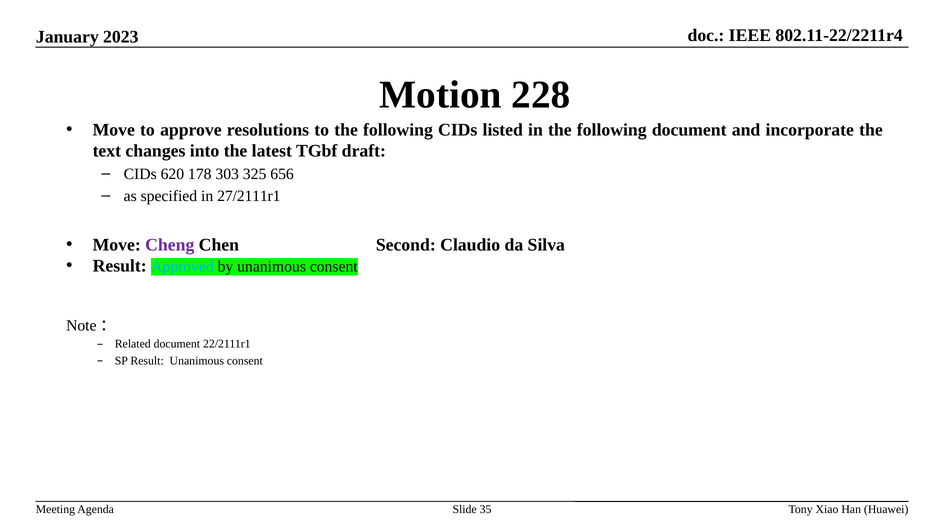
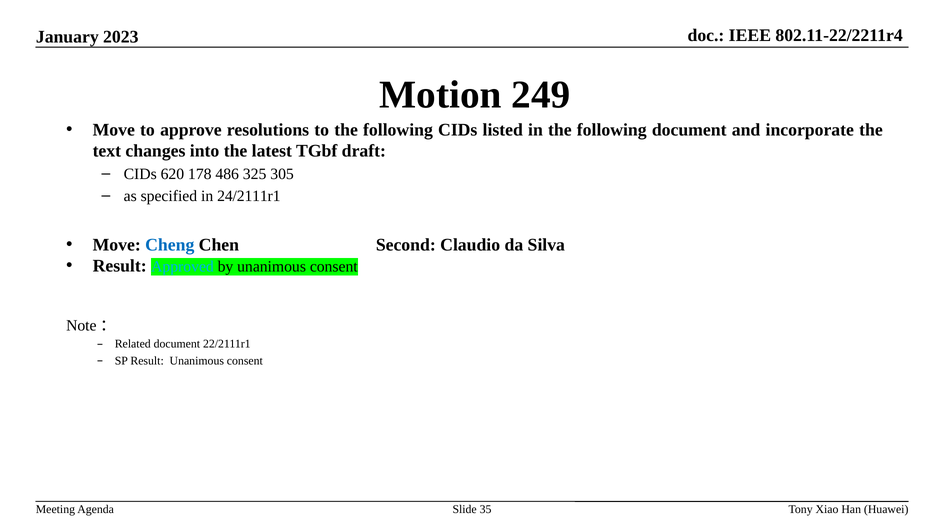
228: 228 -> 249 (541, 95)
303: 303 -> 486 (227, 174)
656: 656 -> 305 (282, 174)
27/2111r1: 27/2111r1 -> 24/2111r1 (249, 196)
Cheng colour: purple -> blue (170, 245)
